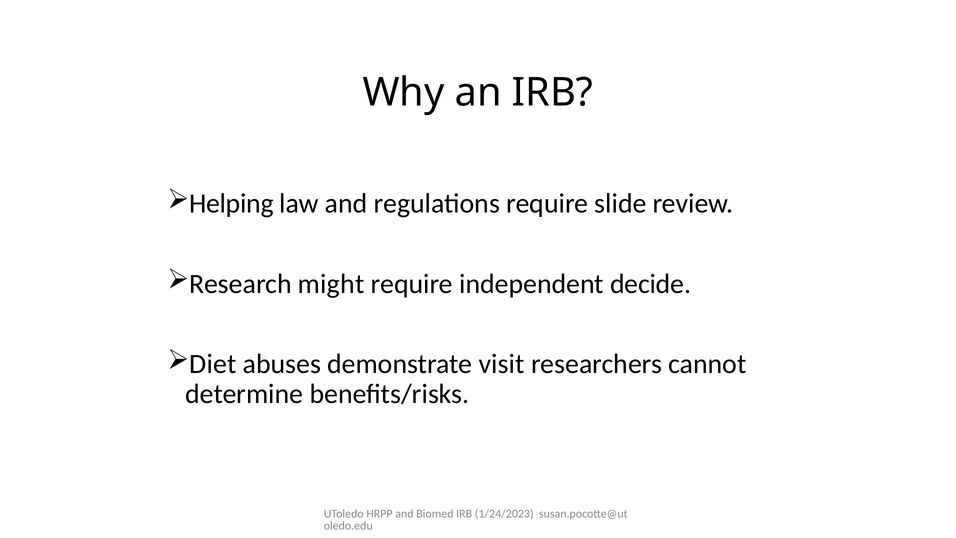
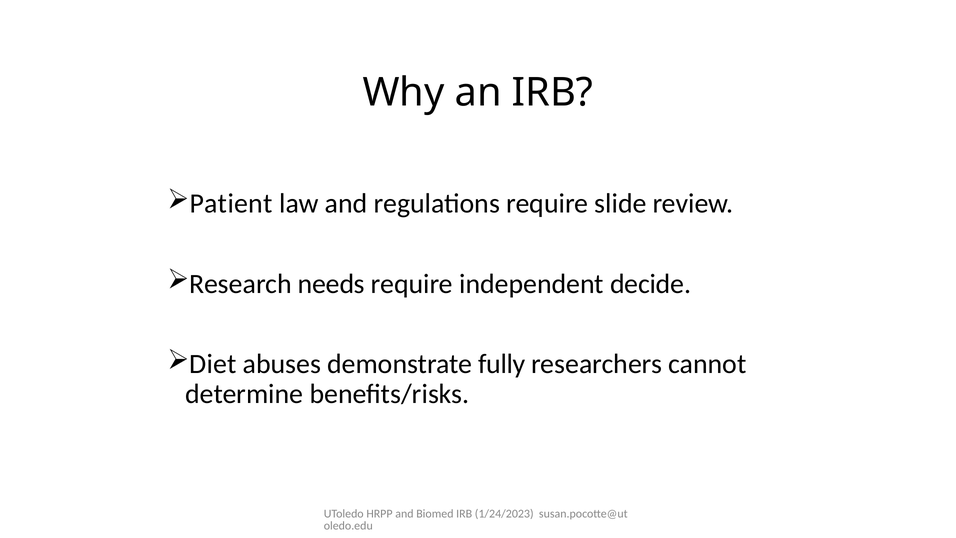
Helping: Helping -> Patient (231, 204)
might: might -> needs (331, 284)
visit: visit -> fully (502, 364)
